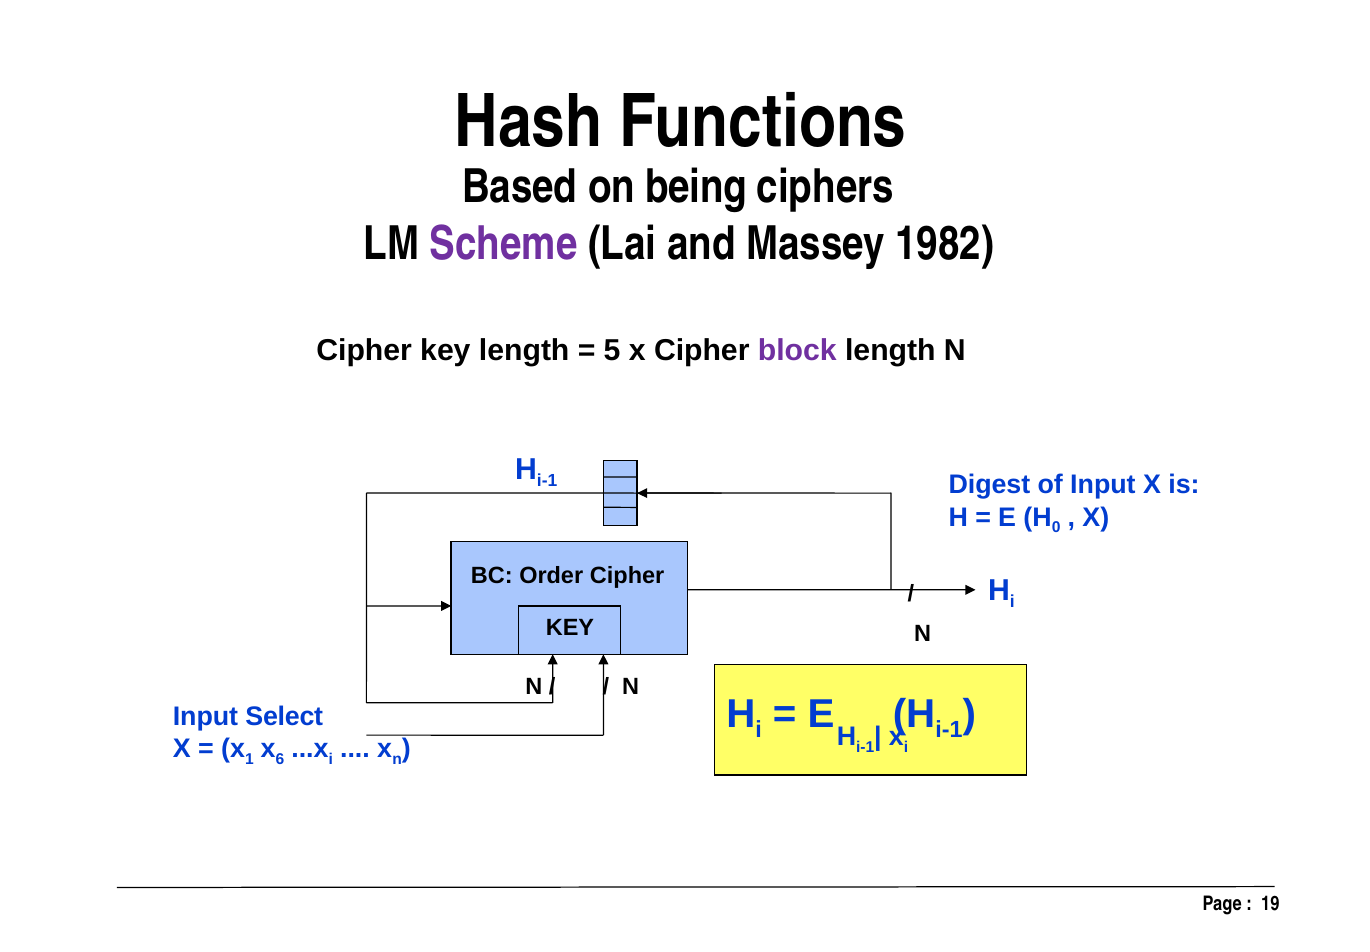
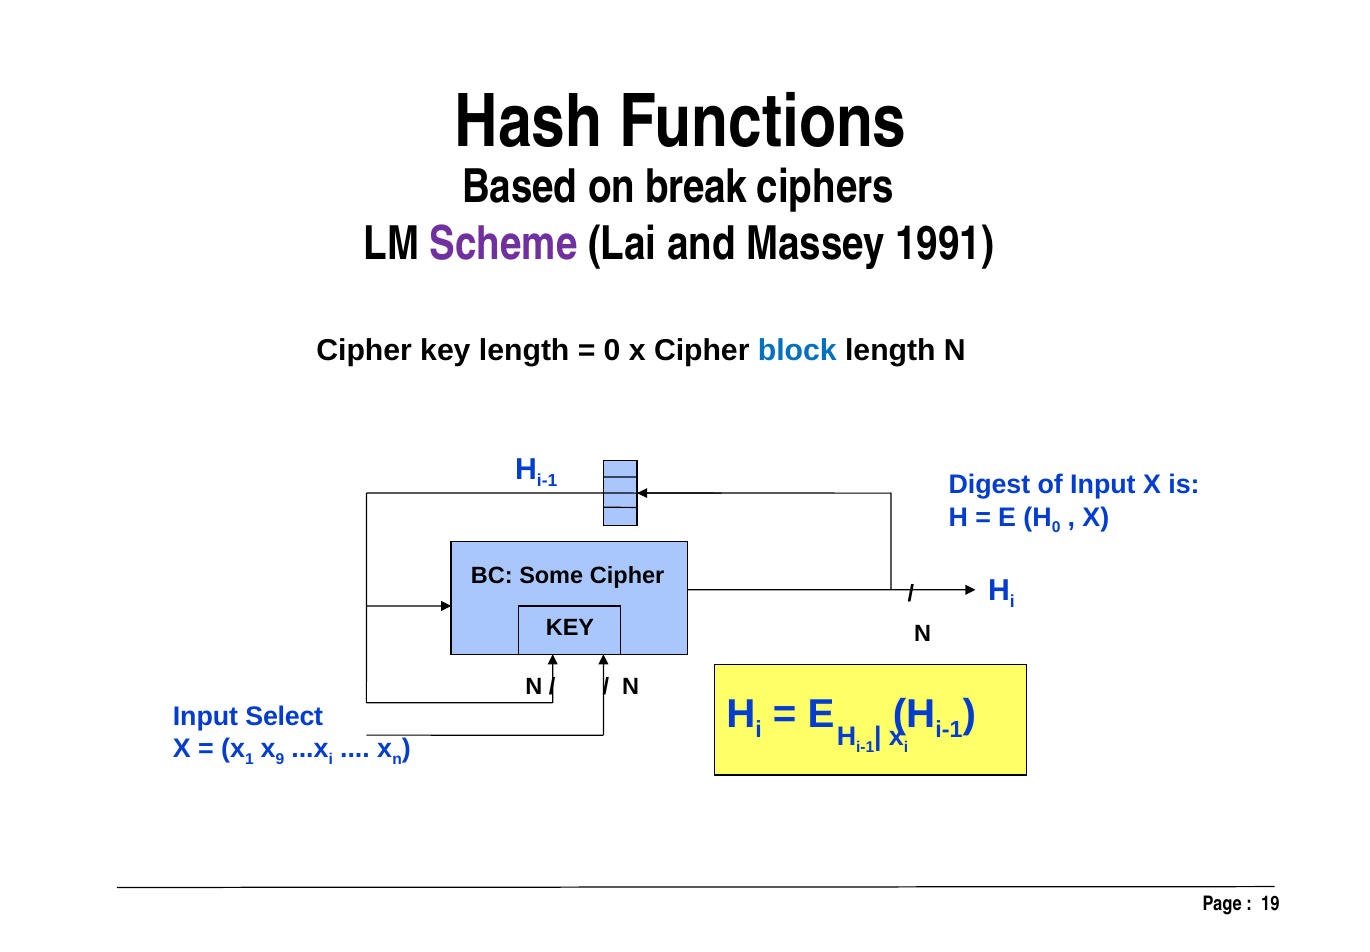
being: being -> break (696, 187)
1982: 1982 -> 1991 (945, 244)
5: 5 -> 0 (612, 350)
block colour: purple -> blue (797, 350)
Order: Order -> Some (551, 576)
6: 6 -> 9 (280, 759)
